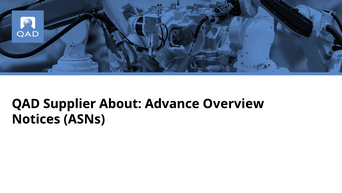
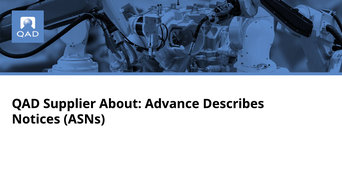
Overview: Overview -> Describes (233, 103)
